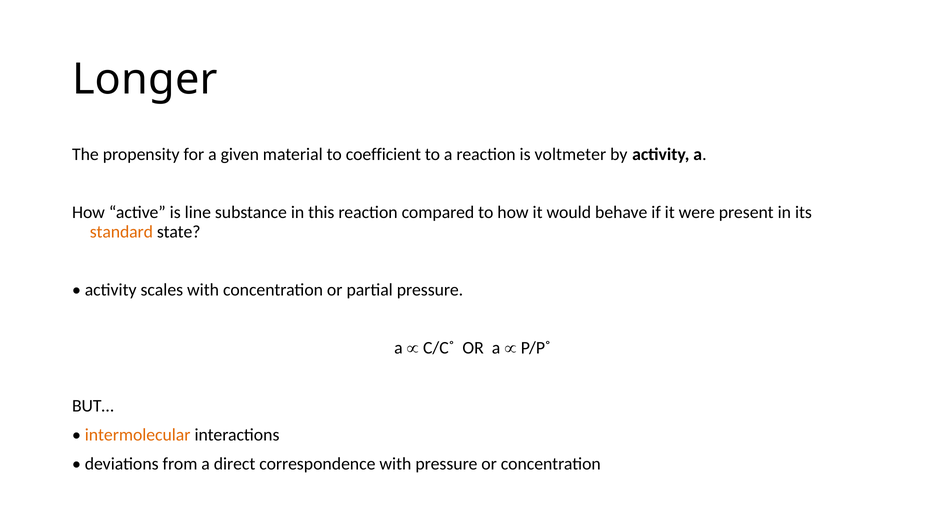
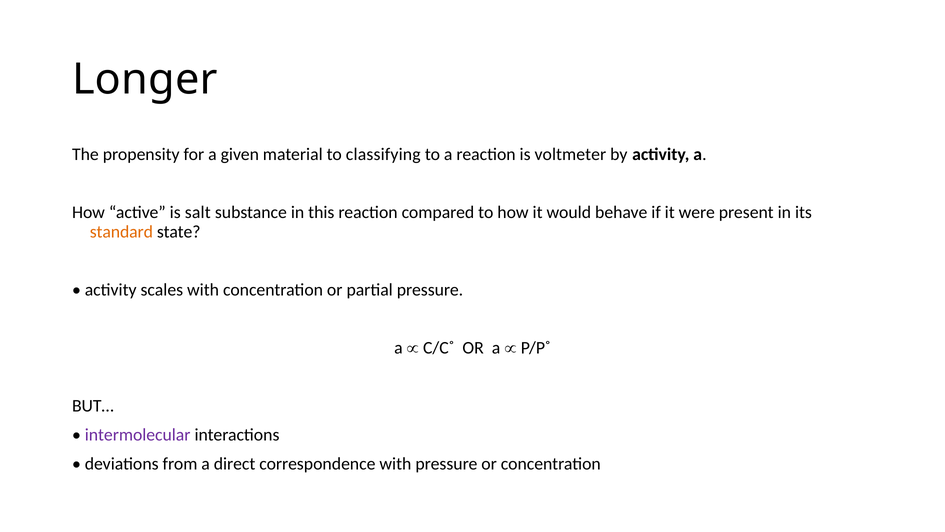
coefficient: coefficient -> classifying (383, 155)
line: line -> salt (198, 212)
intermolecular colour: orange -> purple (138, 434)
